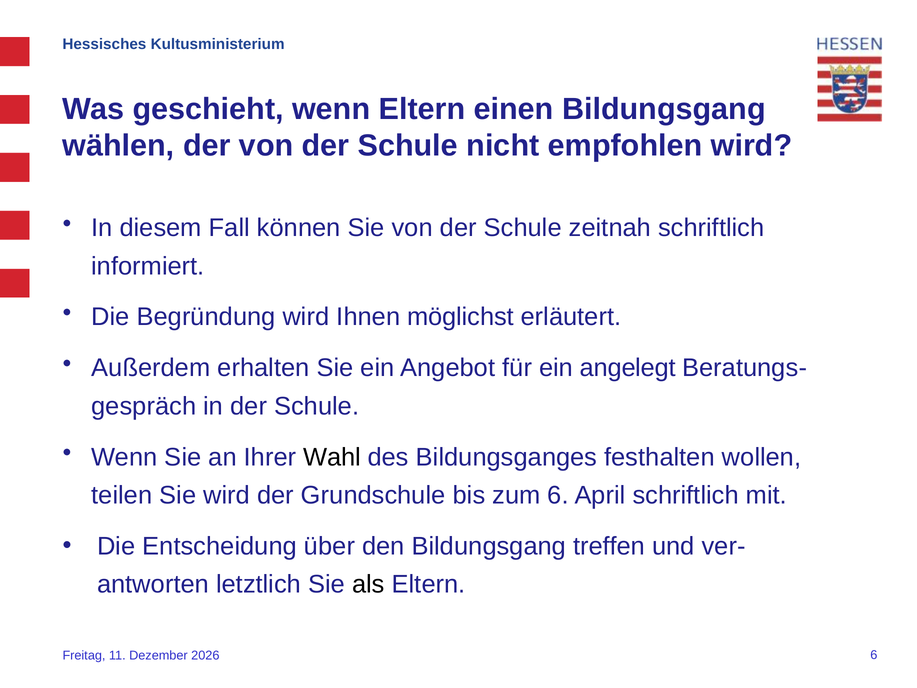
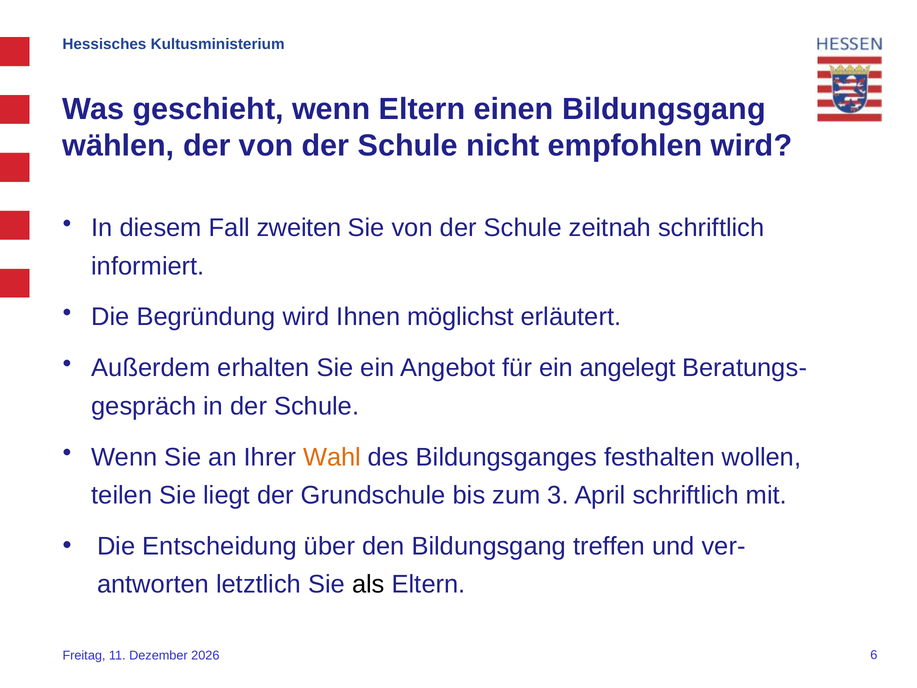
können: können -> zweiten (299, 228)
Wahl colour: black -> orange (332, 457)
Sie wird: wird -> liegt (227, 495)
zum 6: 6 -> 3 (558, 495)
